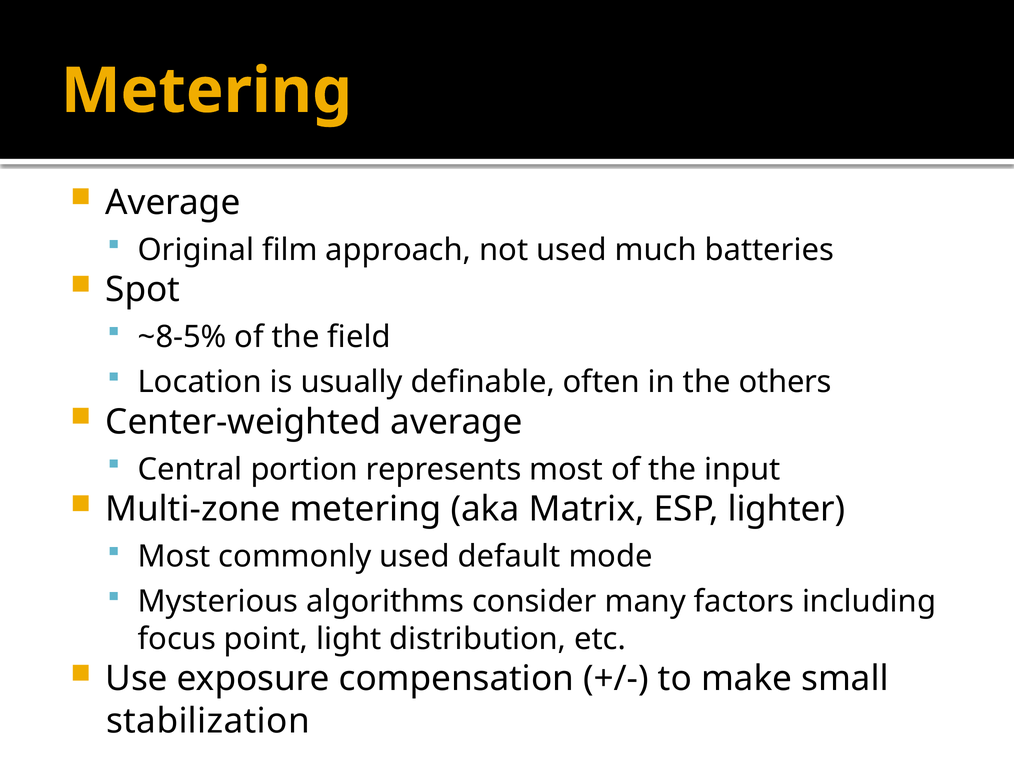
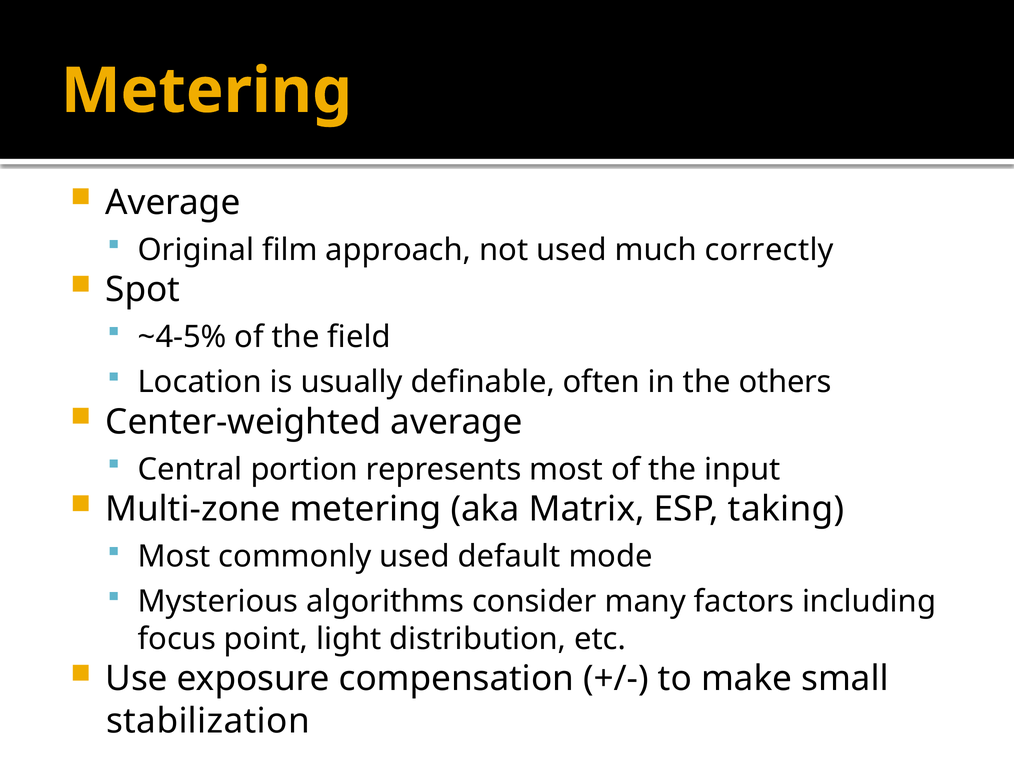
batteries: batteries -> correctly (769, 250)
~8-5%: ~8-5% -> ~4-5% (182, 337)
lighter: lighter -> taking (786, 510)
